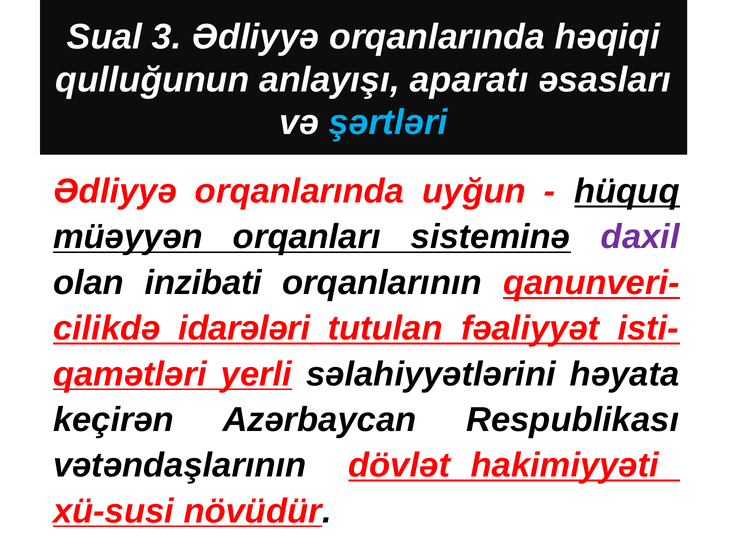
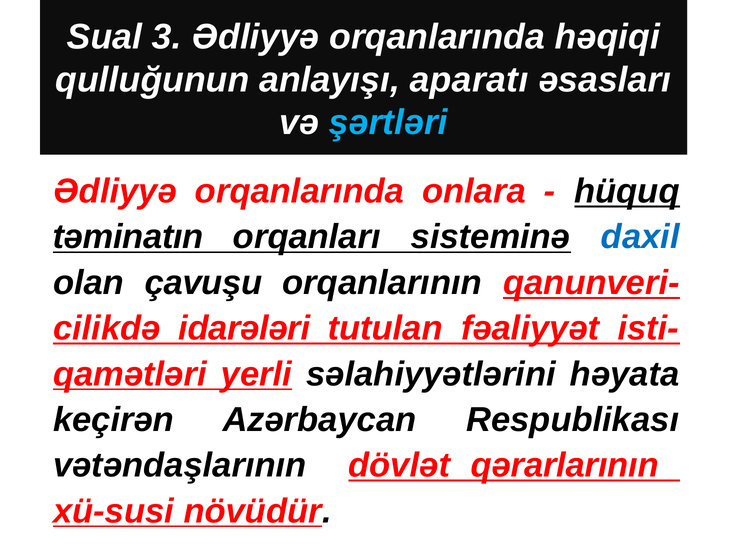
uyğun: uyğun -> onlara (474, 191)
müəyyən: müəyyən -> təminatın (128, 237)
daxil colour: purple -> blue (640, 237)
inzibati: inzibati -> çavuşu (203, 283)
hakimiyyəti: hakimiyyəti -> qərarlarının (565, 465)
